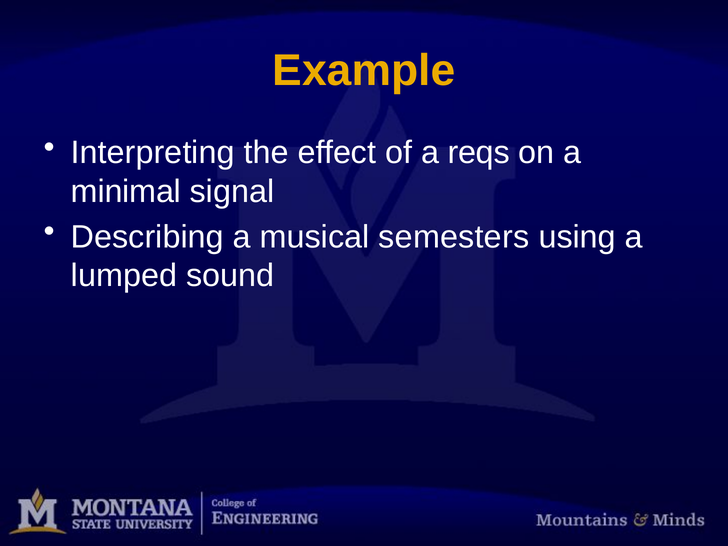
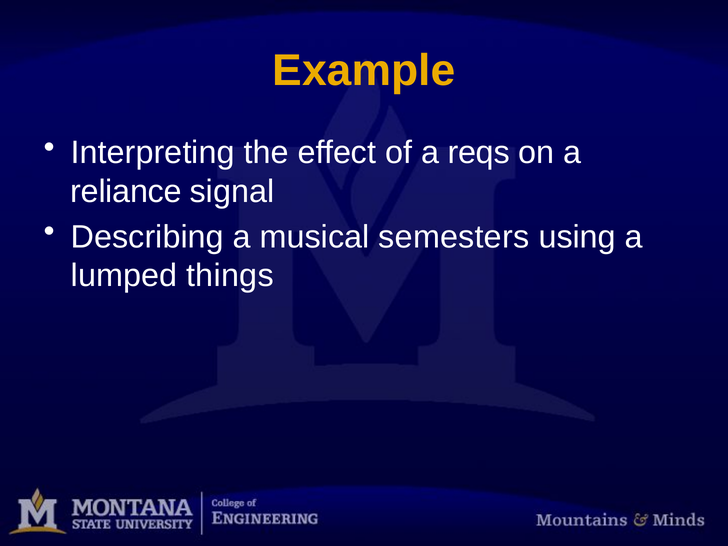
minimal: minimal -> reliance (126, 192)
sound: sound -> things (230, 276)
